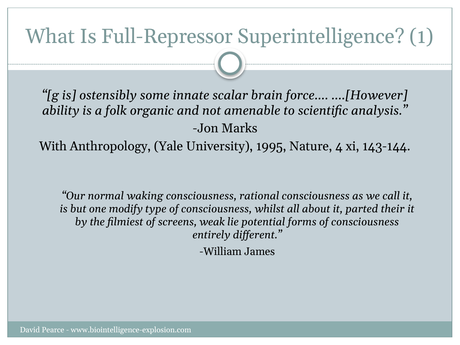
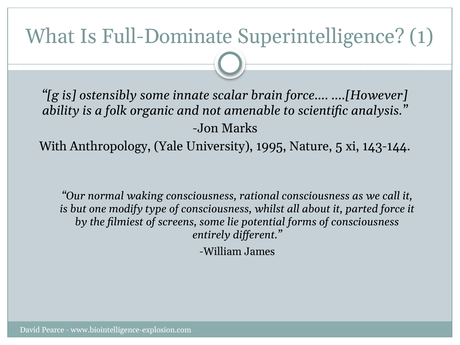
Full-Repressor: Full-Repressor -> Full-Dominate (167, 37)
4: 4 -> 5 (339, 146)
parted their: their -> force (393, 209)
screens weak: weak -> some (212, 222)
